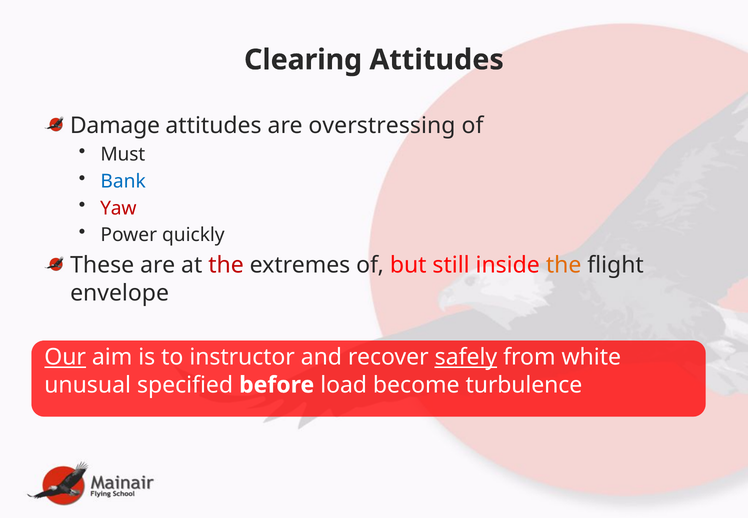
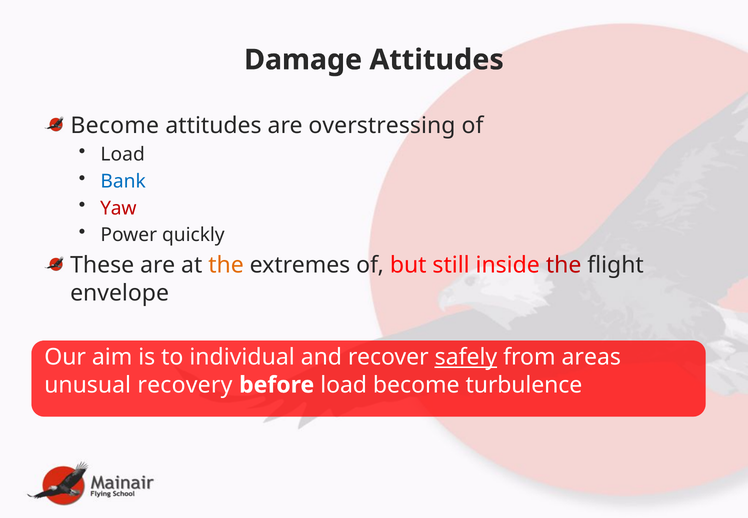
Clearing: Clearing -> Damage (303, 60)
Damage: Damage -> Become (115, 126)
Must: Must -> Load (123, 154)
the colour: red -> orange (226, 265)
the colour: orange -> red (564, 265)
Our underline: present -> none (65, 357)
instructor: instructor -> individual (242, 357)
white: white -> areas (591, 357)
specified: specified -> recovery (185, 385)
